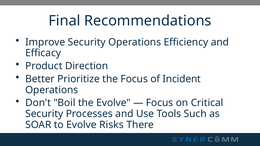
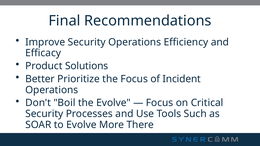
Direction: Direction -> Solutions (87, 66)
Risks: Risks -> More (112, 125)
